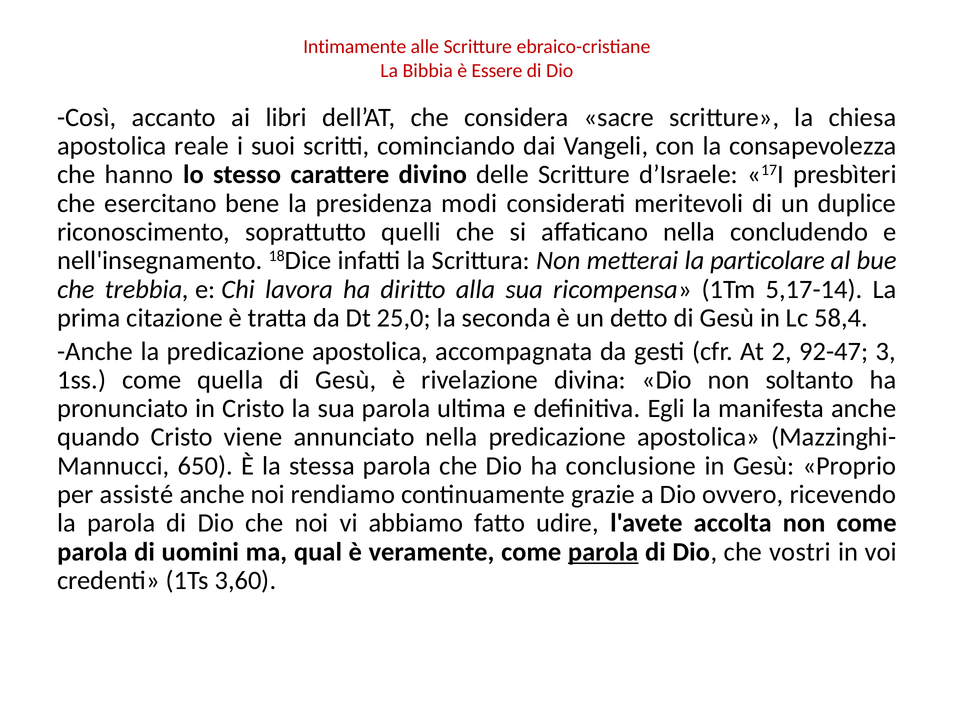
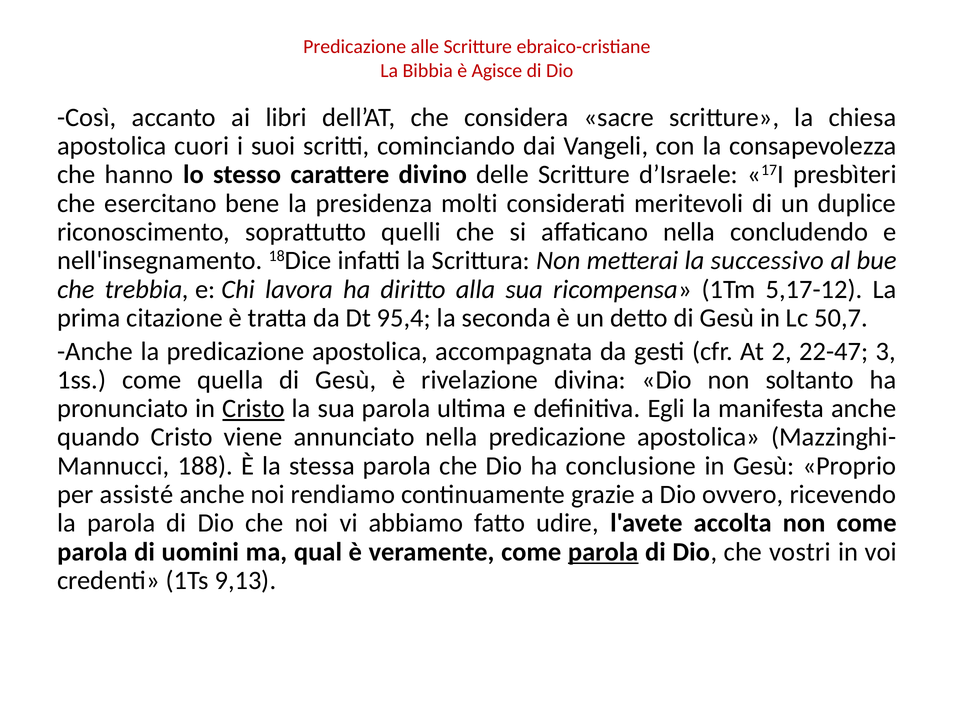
Intimamente: Intimamente -> Predicazione (355, 47)
Essere: Essere -> Agisce (497, 71)
reale: reale -> cuori (202, 146)
modi: modi -> molti (469, 203)
particolare: particolare -> successivo (767, 260)
5,17-14: 5,17-14 -> 5,17-12 (814, 289)
25,0: 25,0 -> 95,4 (404, 318)
58,4: 58,4 -> 50,7 (841, 318)
92-47: 92-47 -> 22-47 (834, 351)
Cristo underline: none -> present (254, 408)
650: 650 -> 188 (205, 466)
3,60: 3,60 -> 9,13 (245, 580)
